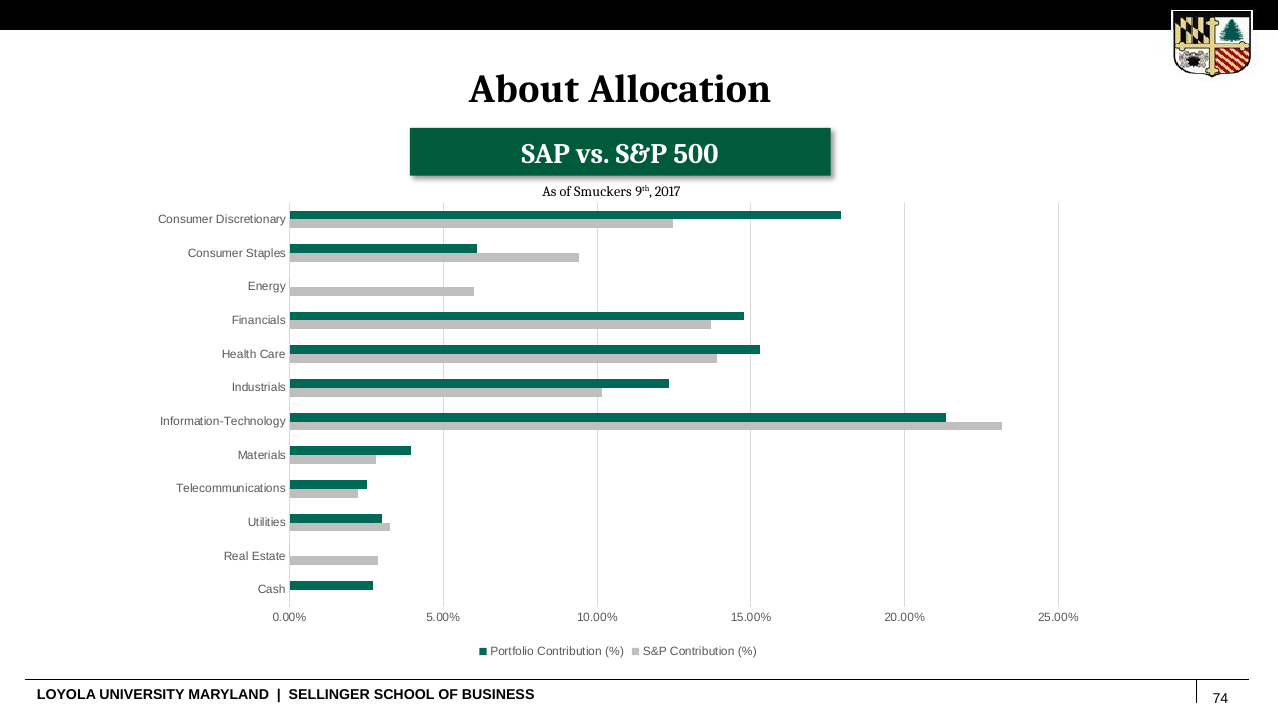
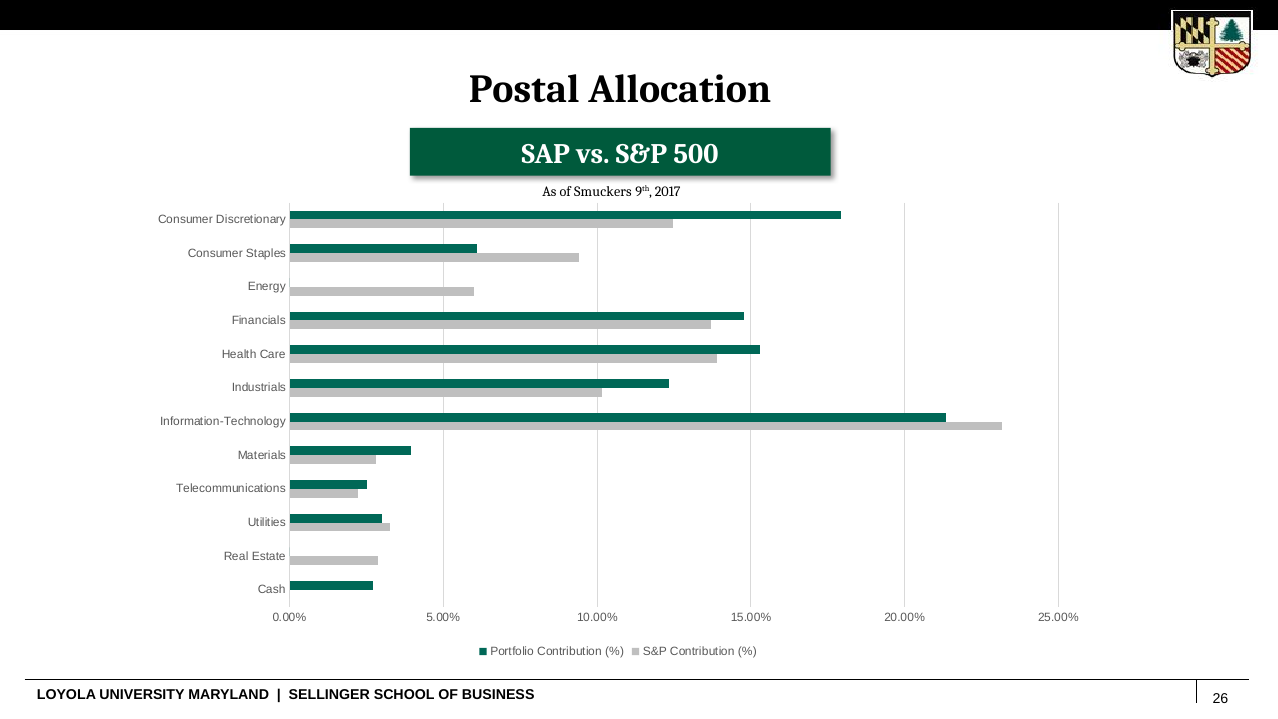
About: About -> Postal (524, 90)
74: 74 -> 26 (1220, 699)
